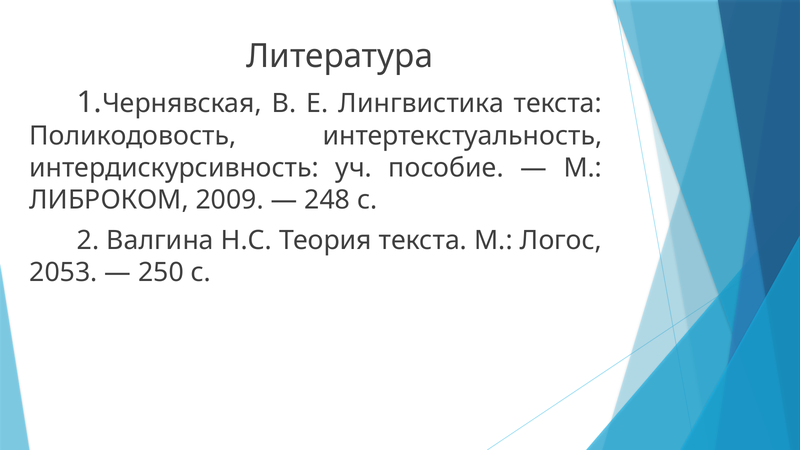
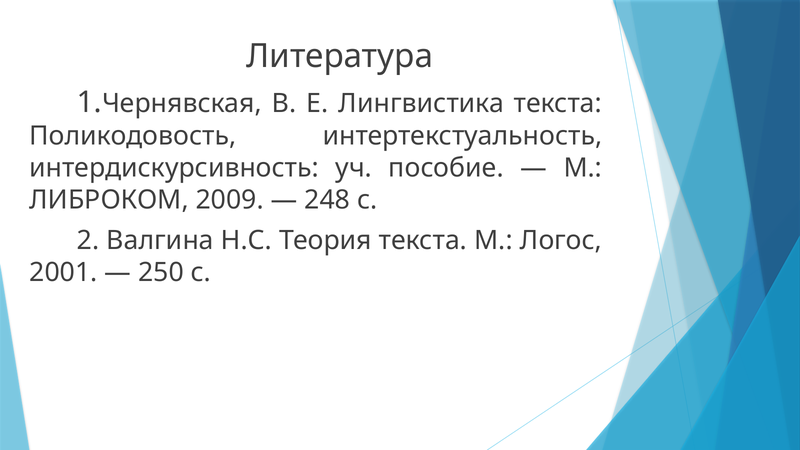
2053: 2053 -> 2001 (63, 272)
